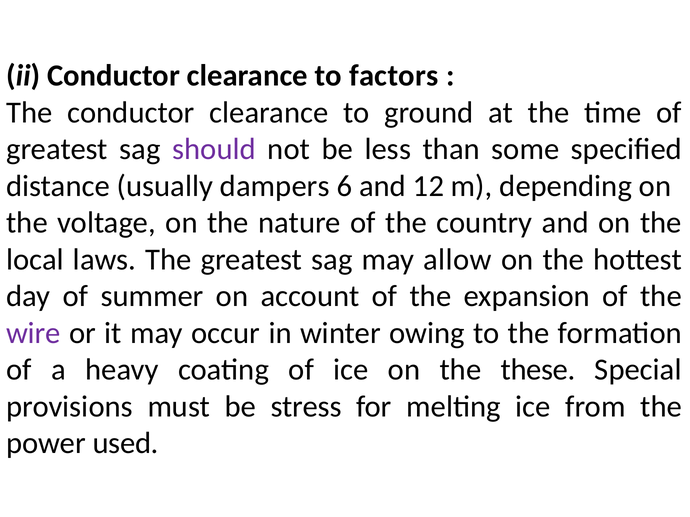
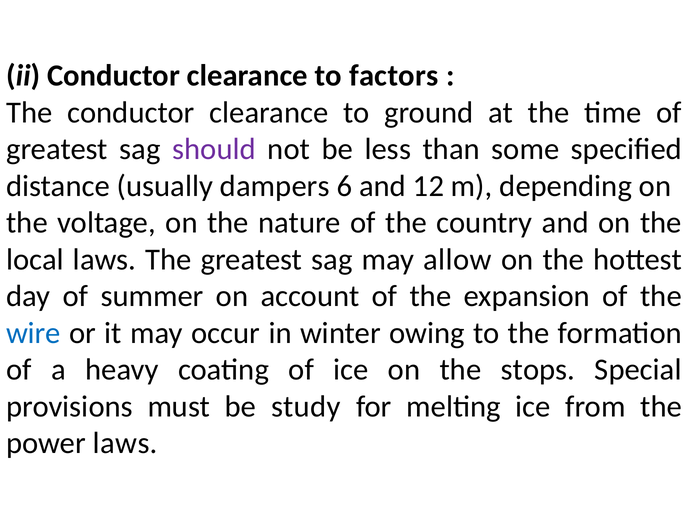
wire colour: purple -> blue (33, 333)
these: these -> stops (538, 370)
stress: stress -> study (306, 407)
power used: used -> laws (125, 444)
